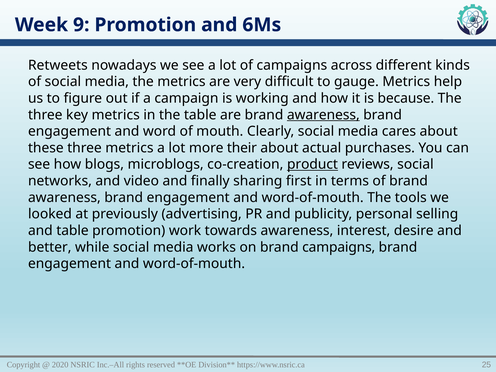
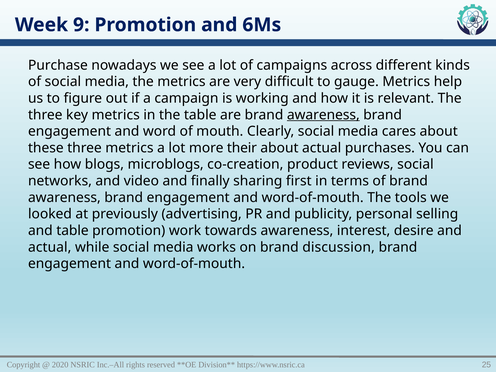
Retweets: Retweets -> Purchase (58, 65)
because: because -> relevant (406, 98)
product underline: present -> none (312, 164)
better: better -> actual (50, 247)
brand campaigns: campaigns -> discussion (339, 247)
